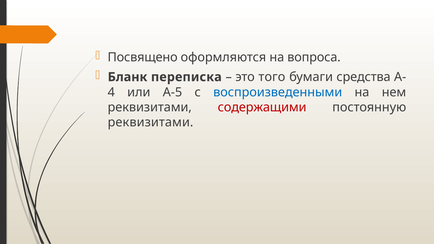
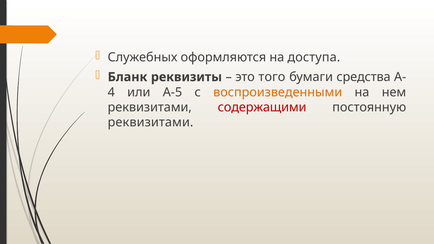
Посвящено: Посвящено -> Служебных (143, 57)
вопроса: вопроса -> доступа (314, 57)
переписка: переписка -> реквизиты (186, 77)
воспроизведенными colour: blue -> orange (278, 92)
